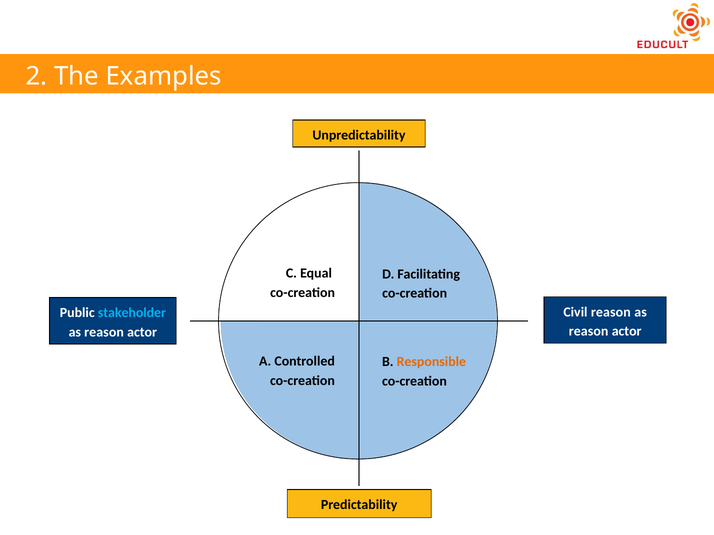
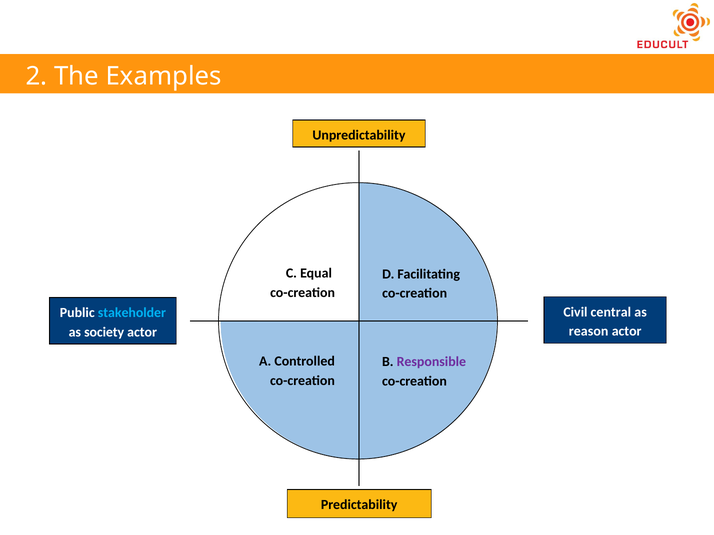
Civil reason: reason -> central (611, 312)
reason: reason -> society (104, 332)
Responsible colour: orange -> purple (431, 362)
